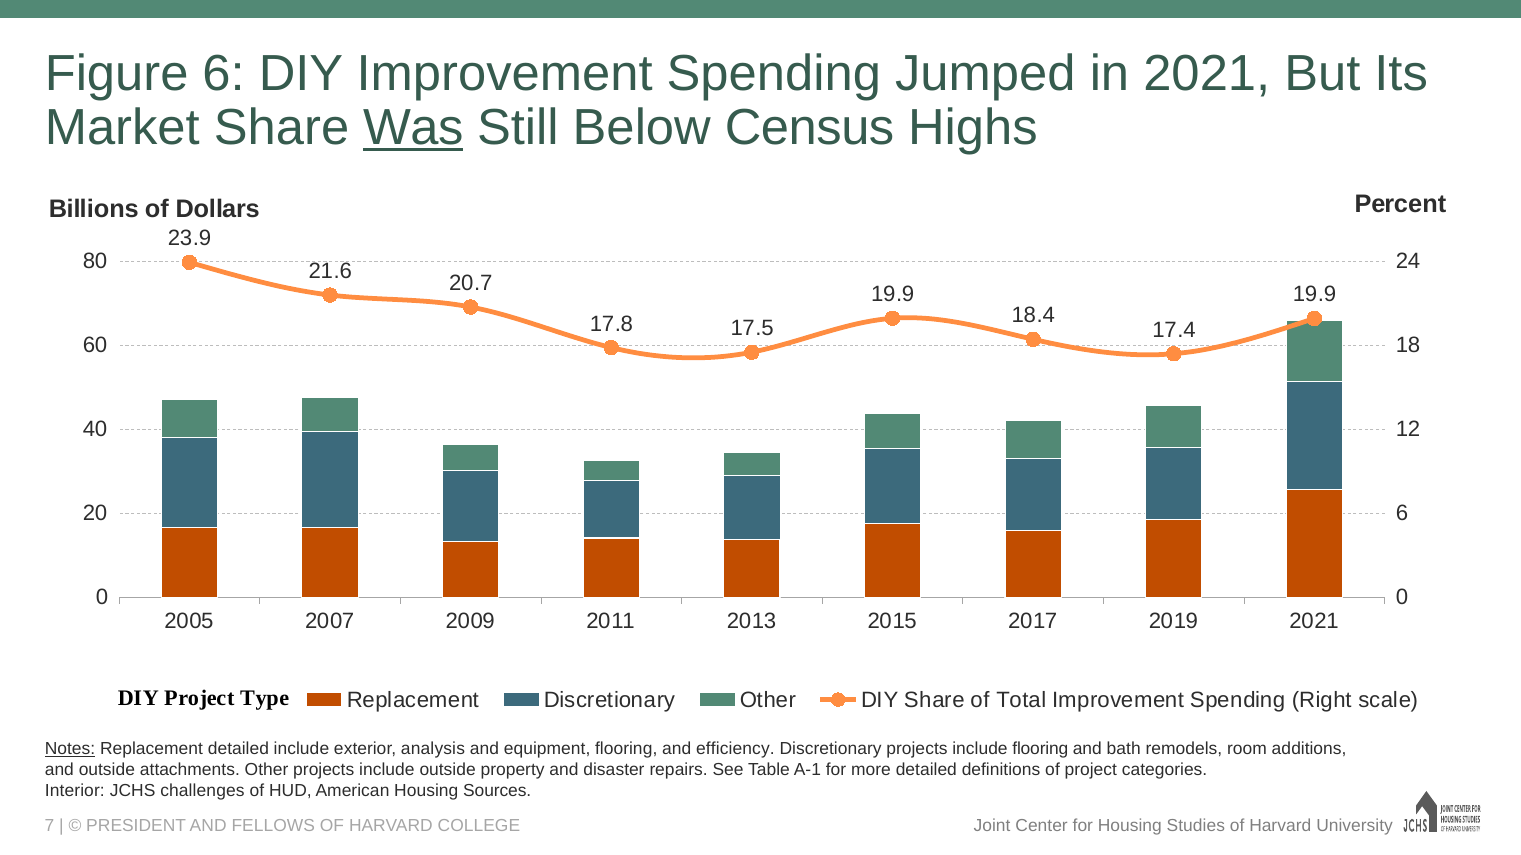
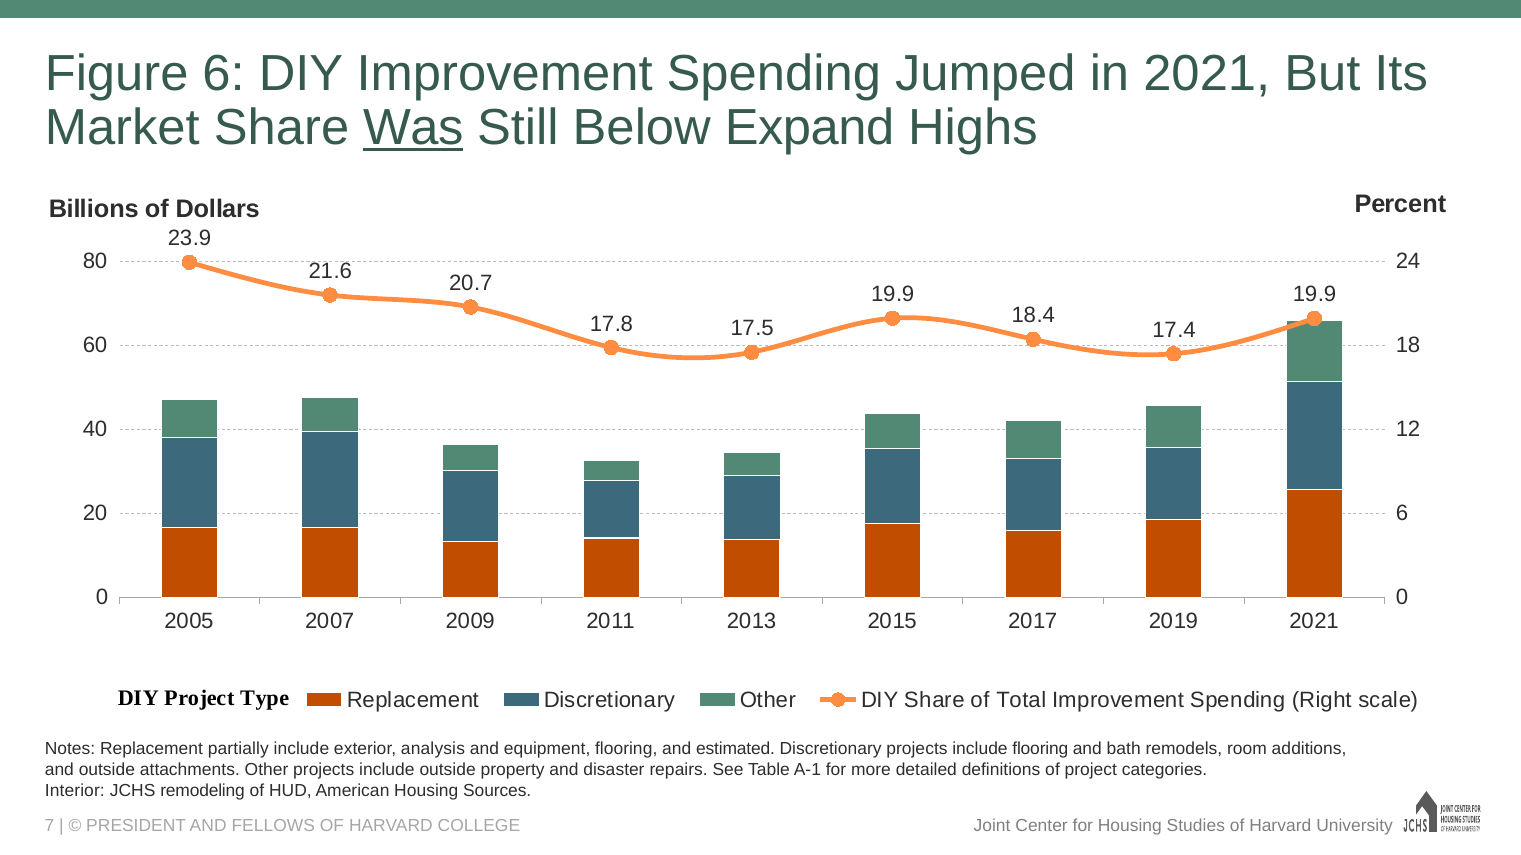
Census: Census -> Expand (810, 128)
Notes underline: present -> none (70, 749)
Replacement detailed: detailed -> partially (238, 749)
efficiency: efficiency -> estimated (736, 749)
challenges: challenges -> remodeling (203, 791)
